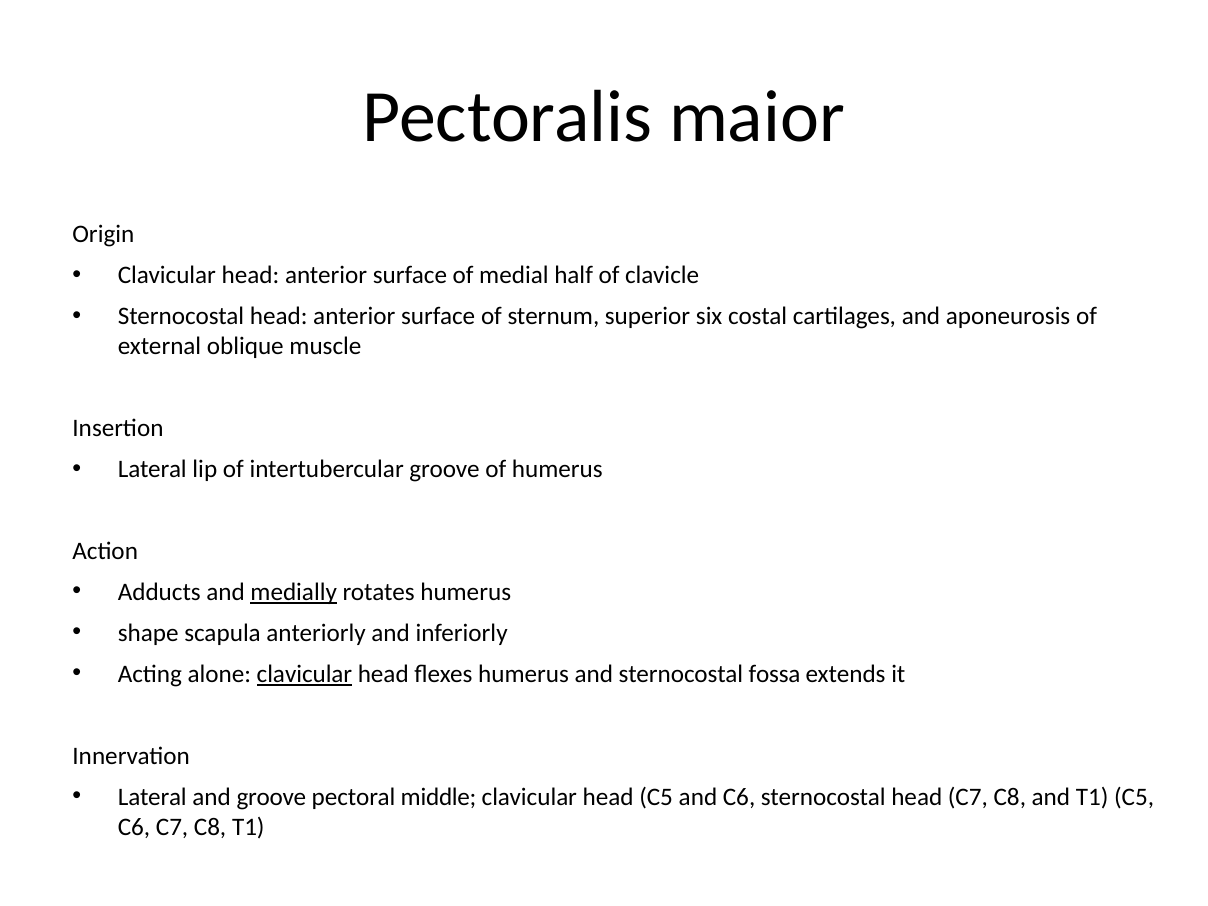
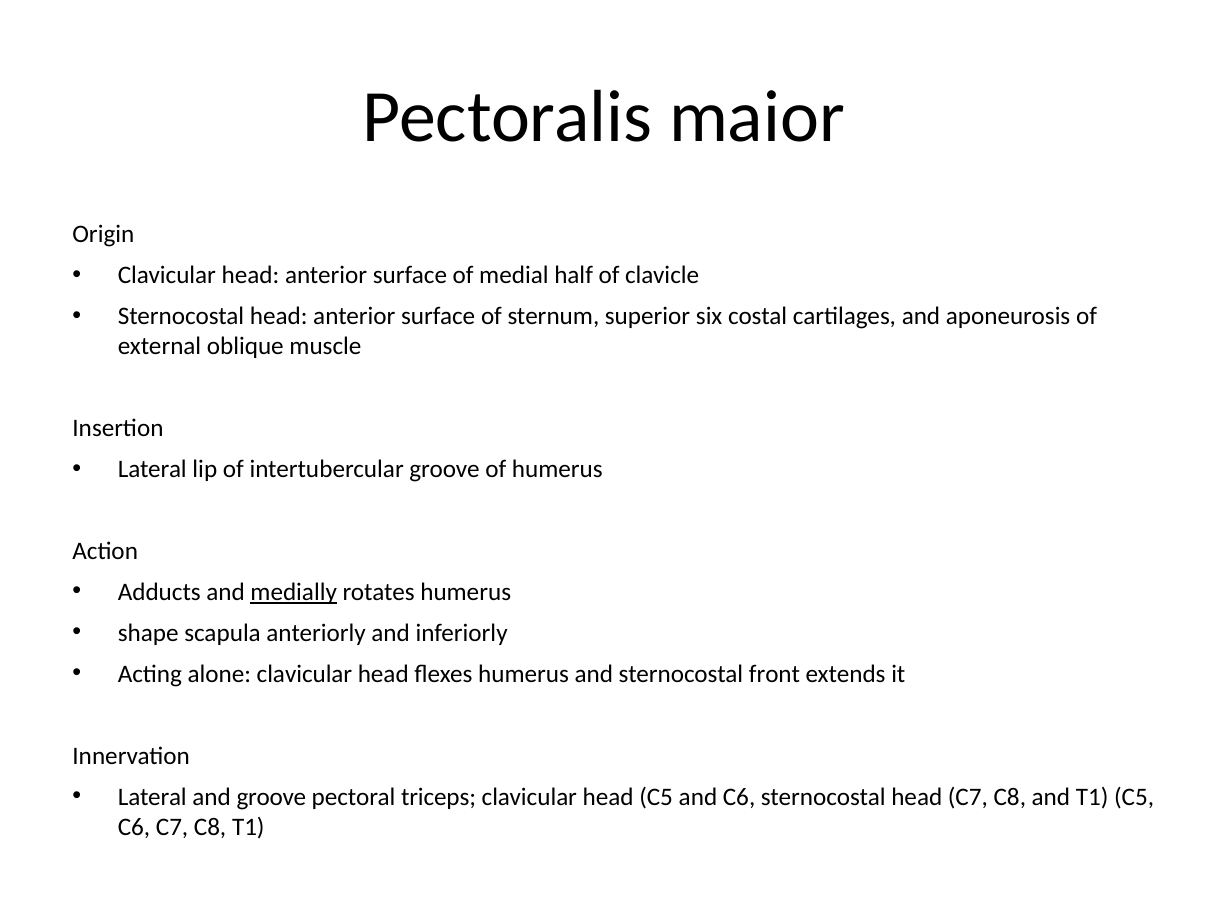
clavicular underline: present -> none (304, 674)
fossa: fossa -> front (774, 674)
middle: middle -> triceps (439, 797)
